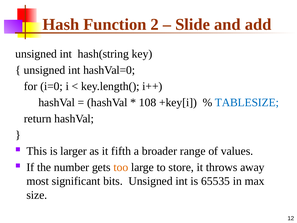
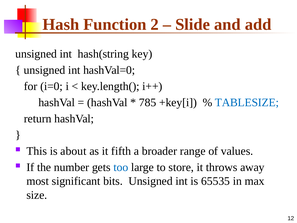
108: 108 -> 785 (148, 102)
larger: larger -> about (73, 151)
too colour: orange -> blue (121, 167)
